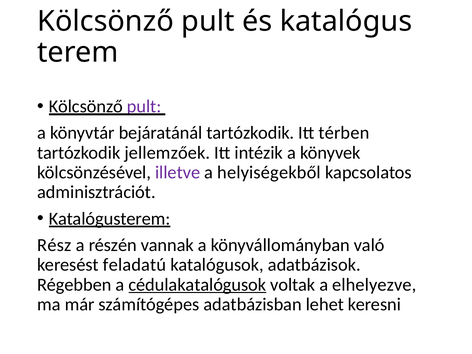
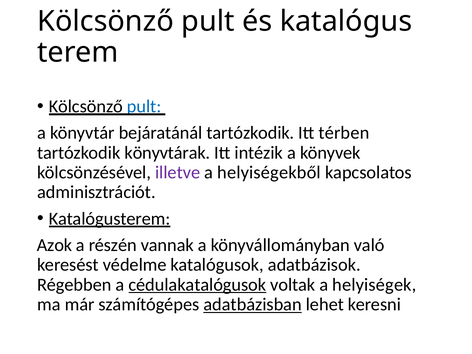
pult colour: purple -> blue (144, 106)
jellemzőek: jellemzőek -> könyvtárak (167, 153)
Rész: Rész -> Azok (55, 245)
feladatú: feladatú -> védelme (135, 265)
elhelyezve: elhelyezve -> helyiségek (374, 285)
adatbázisban underline: none -> present (253, 305)
